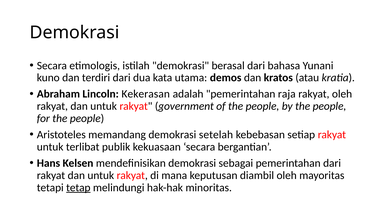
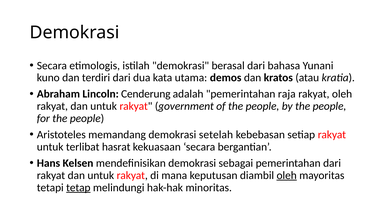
Kekerasan: Kekerasan -> Cenderung (146, 94)
publik: publik -> hasrat (116, 147)
oleh underline: none -> present (287, 176)
